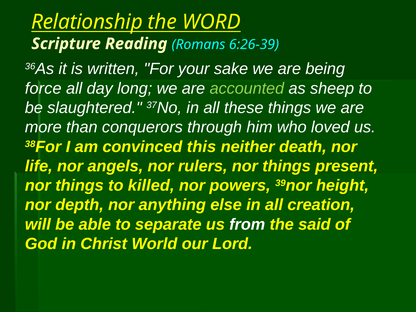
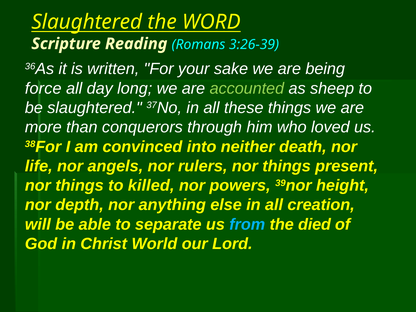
Relationship: Relationship -> Slaughtered (87, 22)
6:26-39: 6:26-39 -> 3:26-39 (254, 45)
this: this -> into (202, 147)
from colour: white -> light blue (247, 224)
said: said -> died (315, 224)
